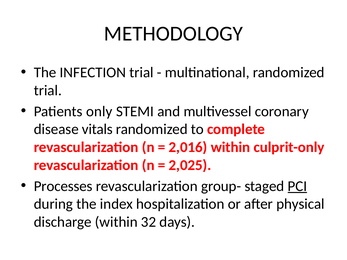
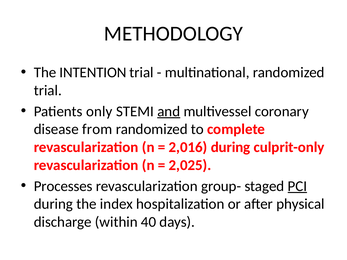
INFECTION: INFECTION -> INTENTION (93, 72)
and underline: none -> present (169, 111)
vitals: vitals -> from (97, 129)
2,016 within: within -> during (231, 147)
32: 32 -> 40 (149, 222)
